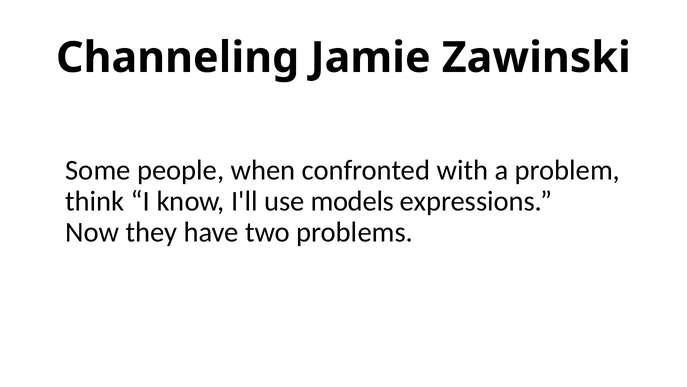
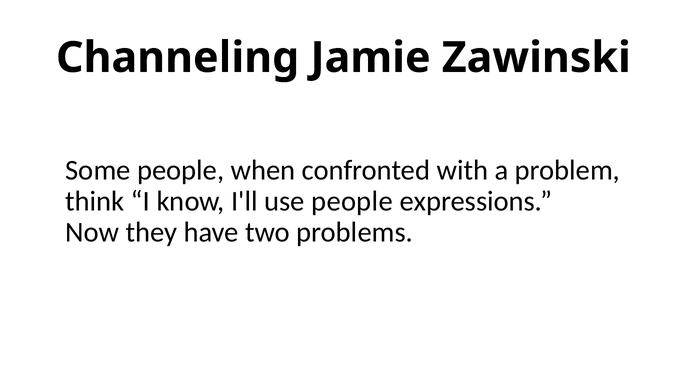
use models: models -> people (352, 201)
